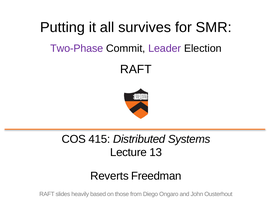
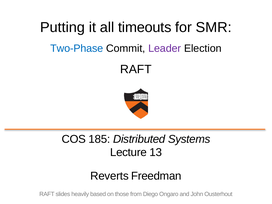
survives: survives -> timeouts (145, 27)
Two-Phase colour: purple -> blue (77, 48)
415: 415 -> 185 (99, 139)
